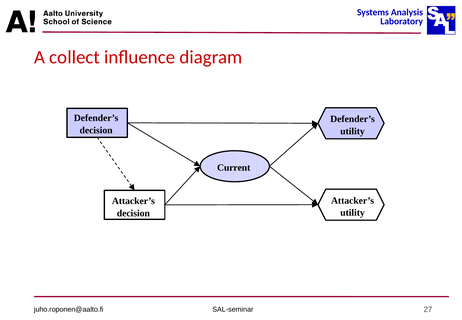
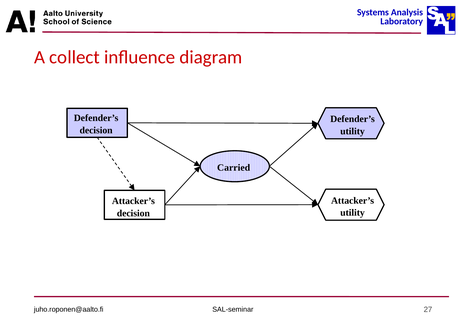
Current: Current -> Carried (234, 168)
